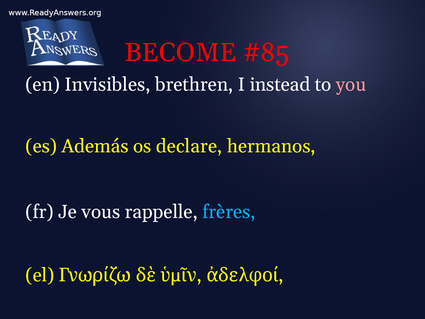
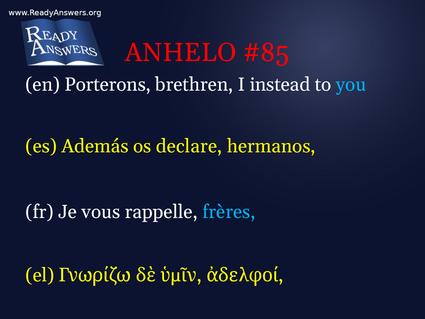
BECOME: BECOME -> ANHELO (181, 52)
Invisibles: Invisibles -> Porterons (108, 85)
you colour: pink -> light blue (351, 85)
